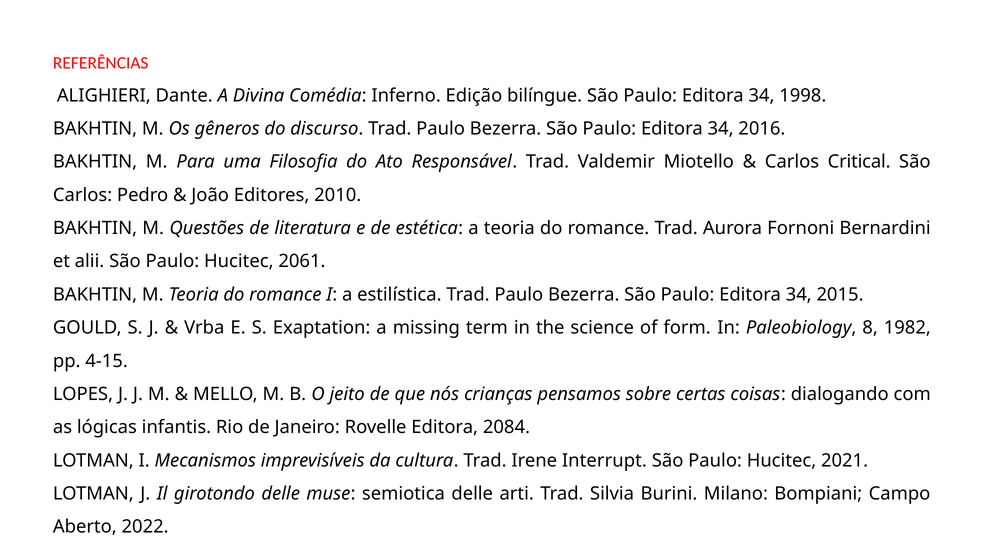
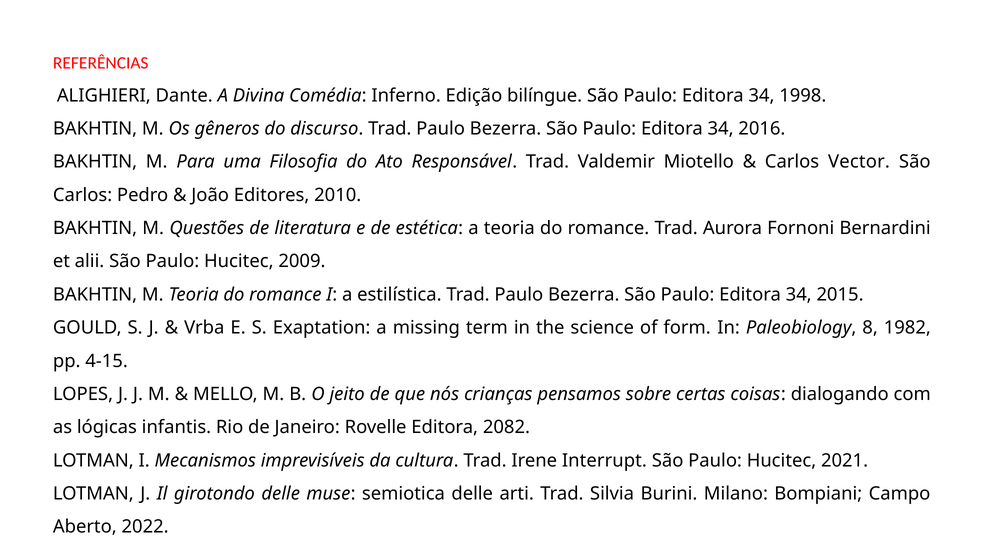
Critical: Critical -> Vector (859, 162)
2061: 2061 -> 2009 (302, 262)
2084: 2084 -> 2082 (506, 428)
